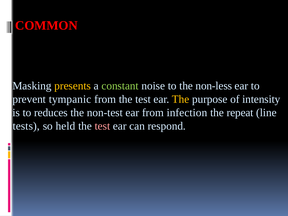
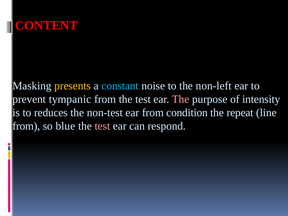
COMMON: COMMON -> CONTENT (46, 25)
constant colour: light green -> light blue (120, 86)
non-less: non-less -> non-left (214, 86)
The colour: yellow -> pink (181, 99)
infection: infection -> condition (187, 113)
tests: tests -> from (26, 126)
held: held -> blue (65, 126)
